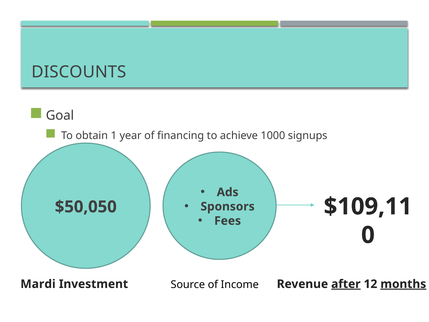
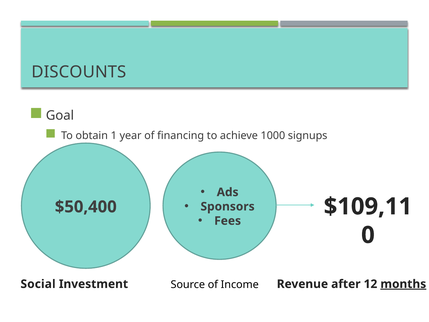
$50,050: $50,050 -> $50,400 (86, 207)
Mardi: Mardi -> Social (38, 284)
after underline: present -> none (346, 284)
